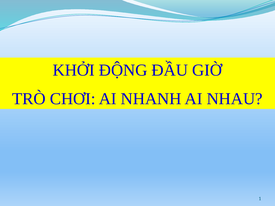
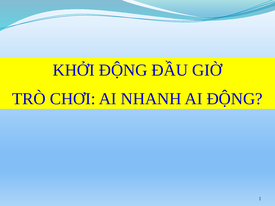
AI NHAU: NHAU -> ĐỘNG (235, 99)
